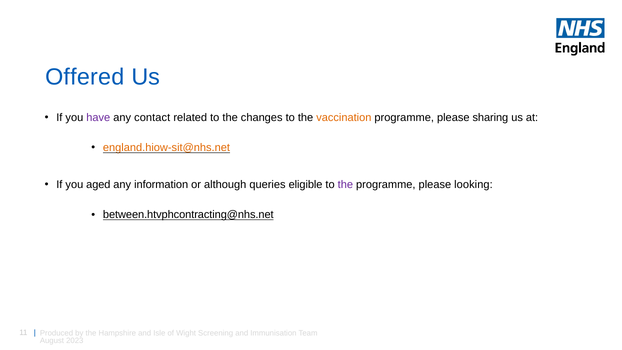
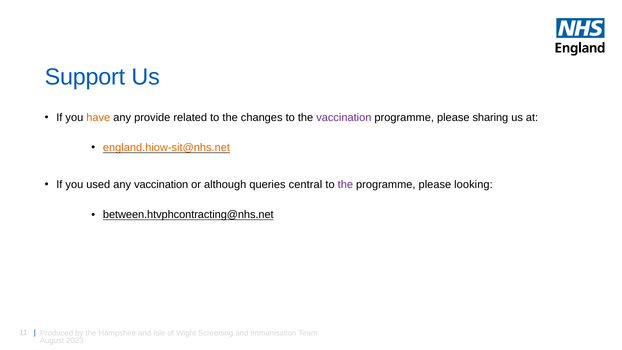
Offered: Offered -> Support (85, 77)
have colour: purple -> orange (98, 117)
contact: contact -> provide (152, 117)
vaccination colour: orange -> purple (344, 117)
aged: aged -> used (98, 184)
any information: information -> vaccination (161, 184)
eligible: eligible -> central (305, 184)
